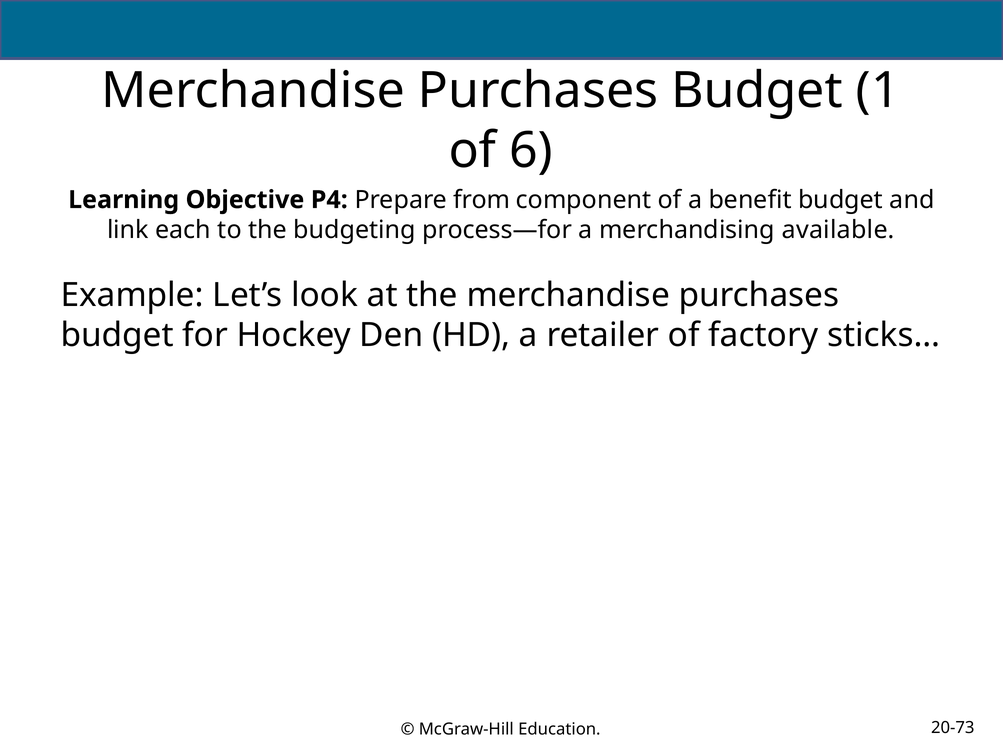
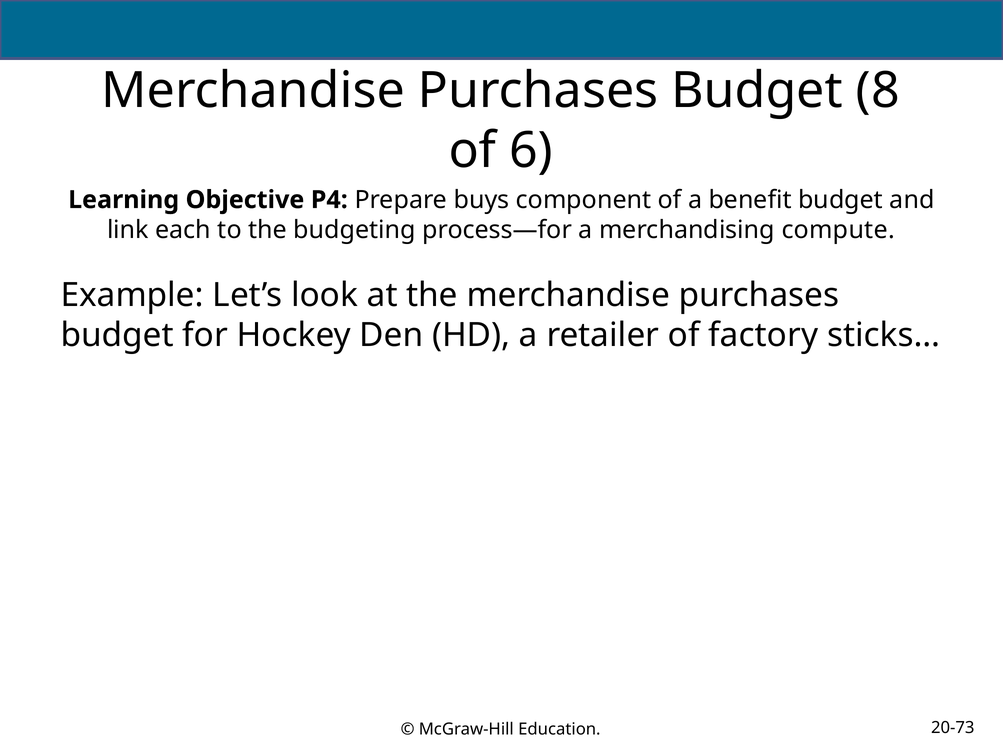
1: 1 -> 8 (878, 90)
from: from -> buys (481, 200)
available: available -> compute (838, 230)
